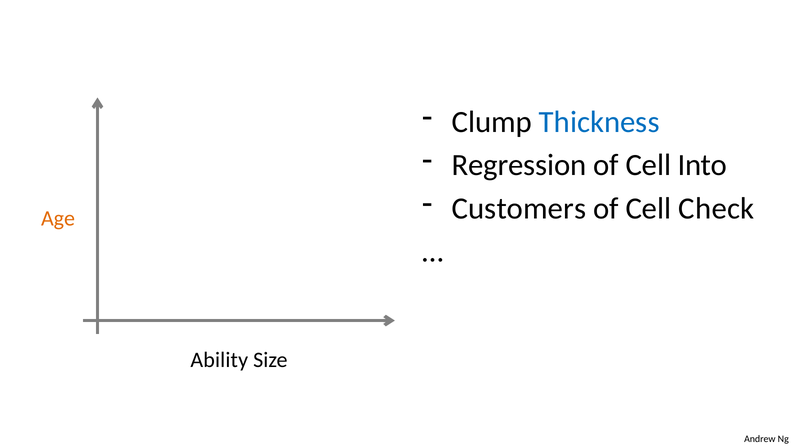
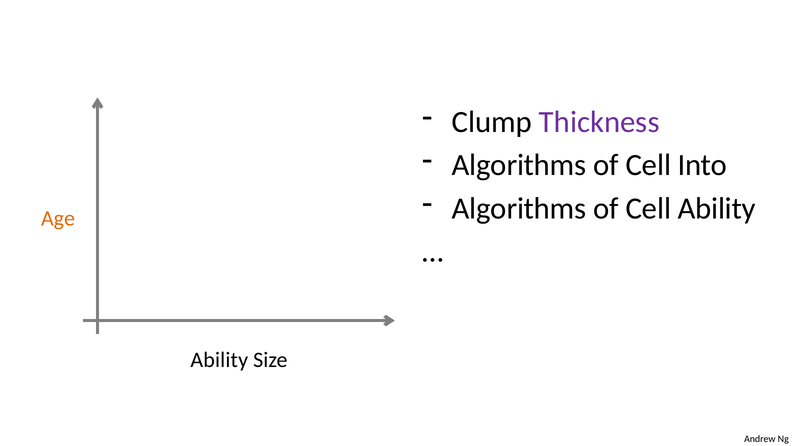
Thickness colour: blue -> purple (599, 122)
Regression: Regression -> Algorithms (519, 165)
Customers: Customers -> Algorithms (519, 208)
Cell Check: Check -> Ability (717, 208)
